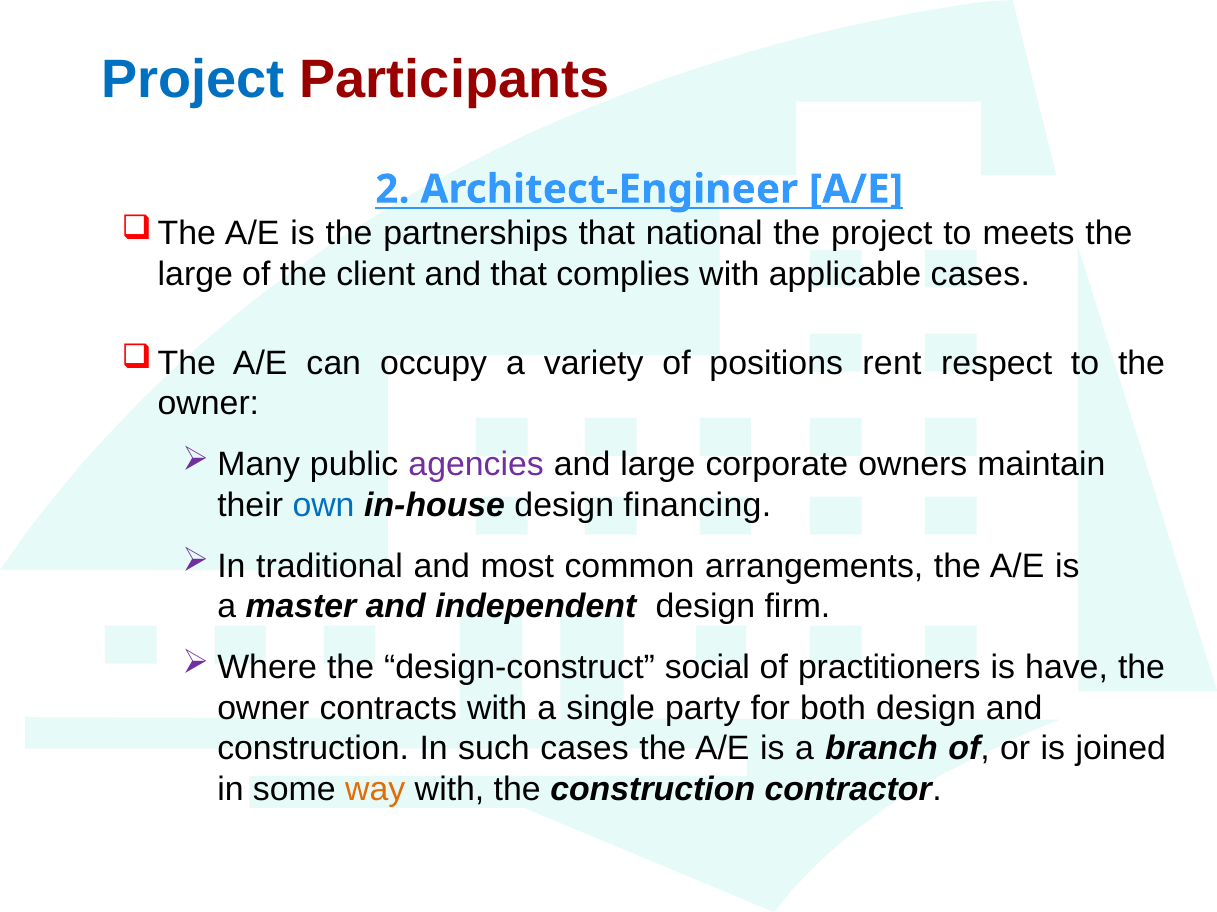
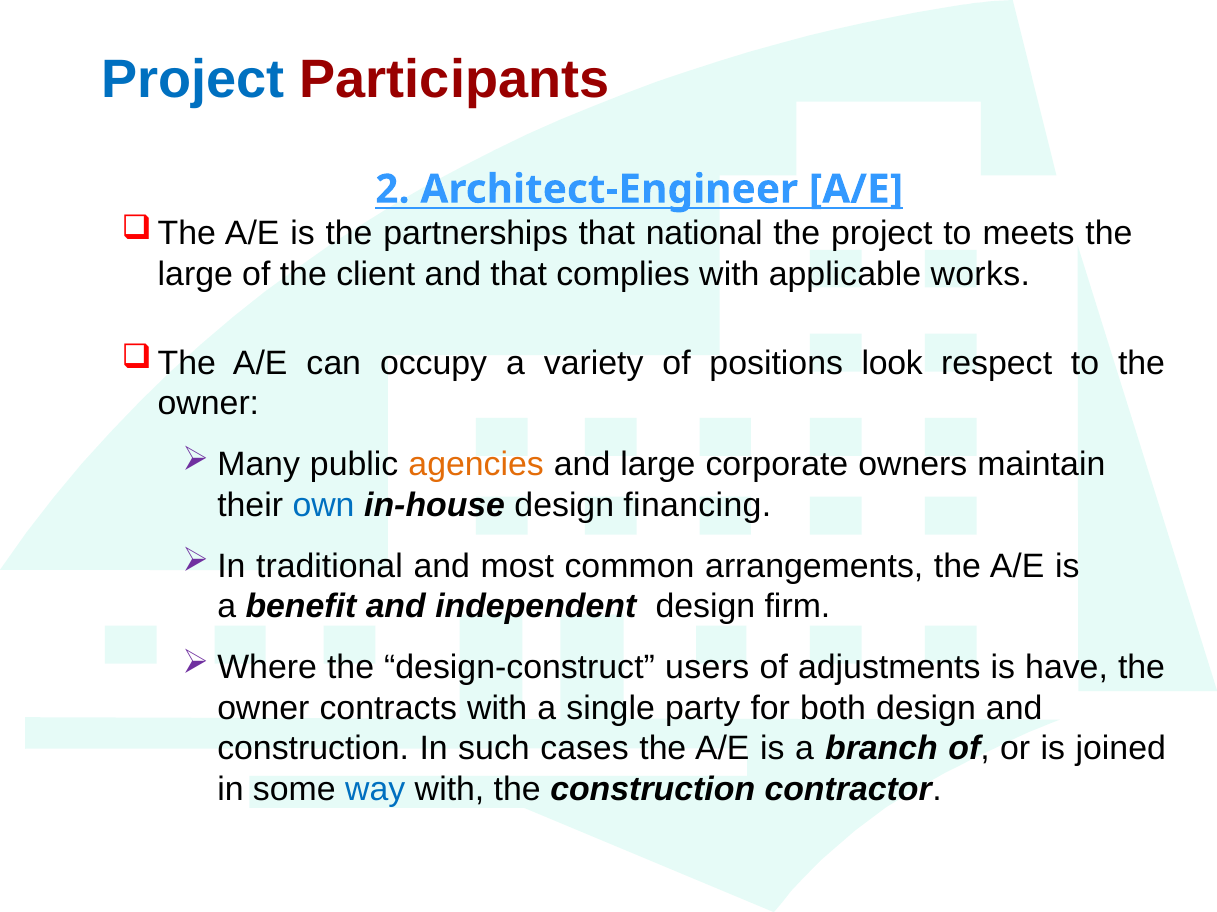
applicable cases: cases -> works (980, 274)
rent: rent -> look (892, 363)
agencies colour: purple -> orange (476, 465)
master: master -> benefit (301, 607)
social: social -> users (707, 668)
practitioners: practitioners -> adjustments (889, 668)
way colour: orange -> blue (375, 790)
